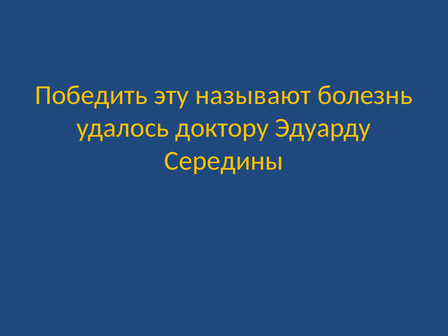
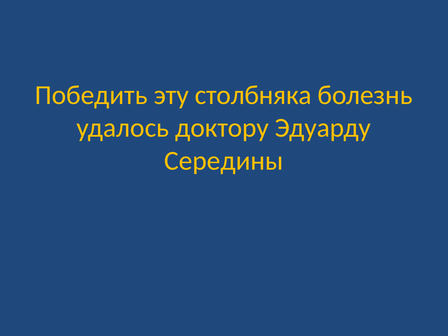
называют: называют -> столбняка (253, 95)
